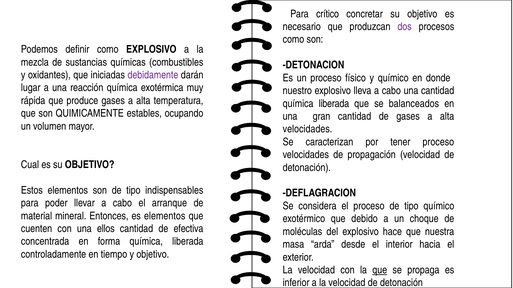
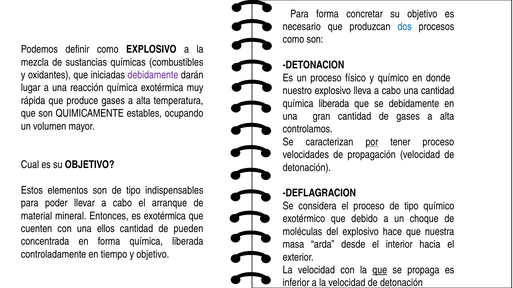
Para crítico: crítico -> forma (327, 14)
dos colour: purple -> blue (405, 27)
se balanceados: balanceados -> debidamente (414, 104)
velocidades: velocidades -> controlamos (308, 129)
por underline: none -> present (372, 142)
es elementos: elementos -> exotérmica (165, 216)
efectiva: efectiva -> pueden (188, 229)
